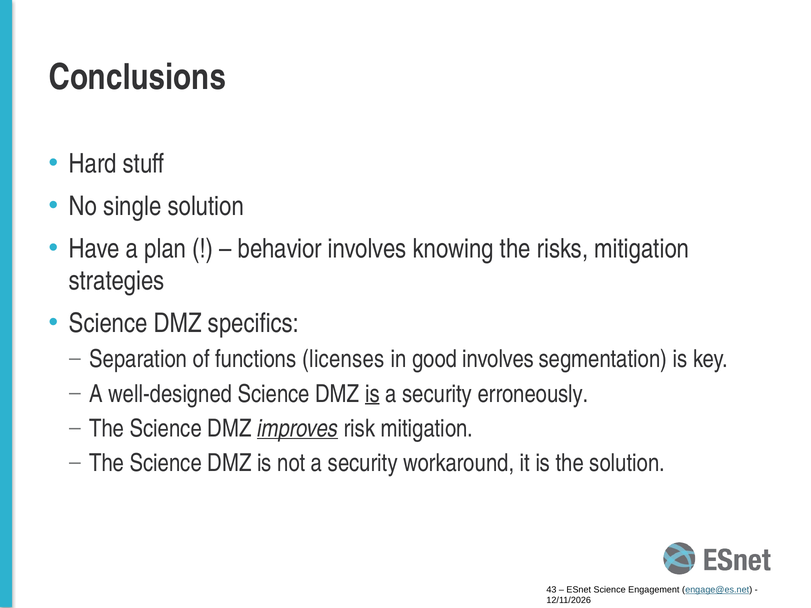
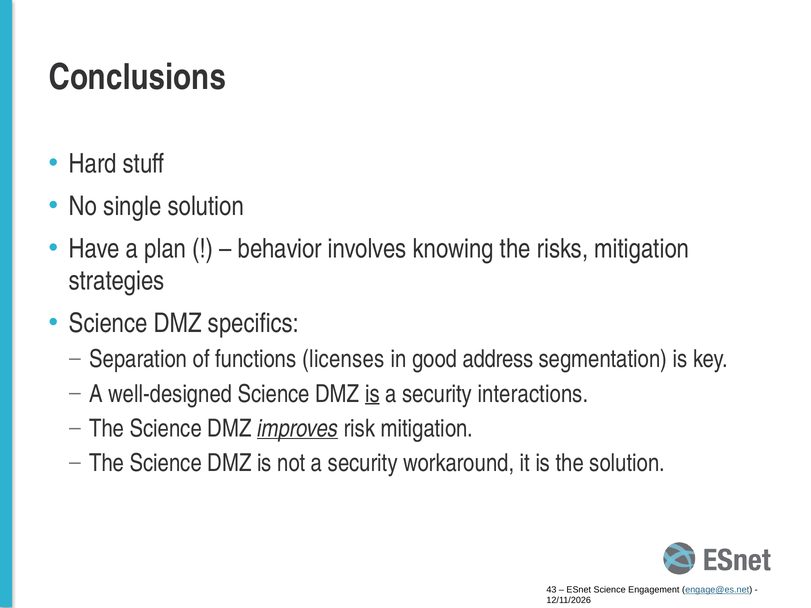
good involves: involves -> address (498, 359)
erroneously: erroneously -> interactions (533, 394)
